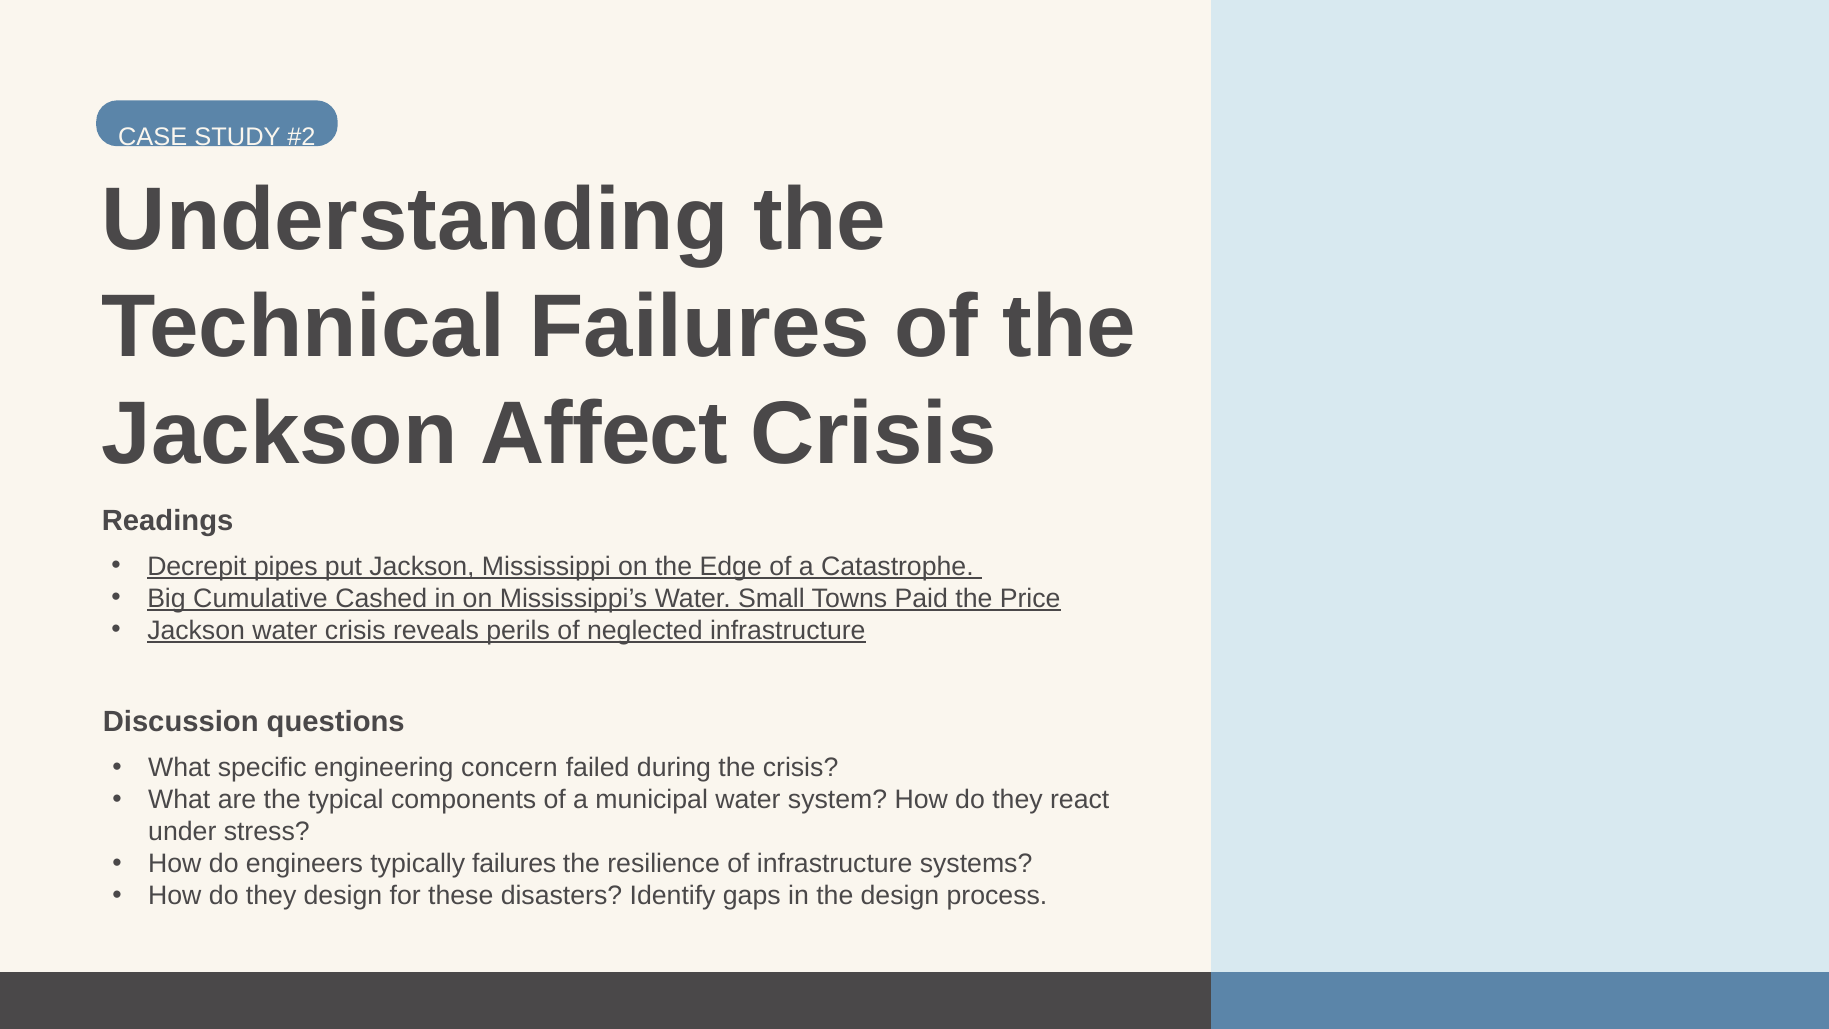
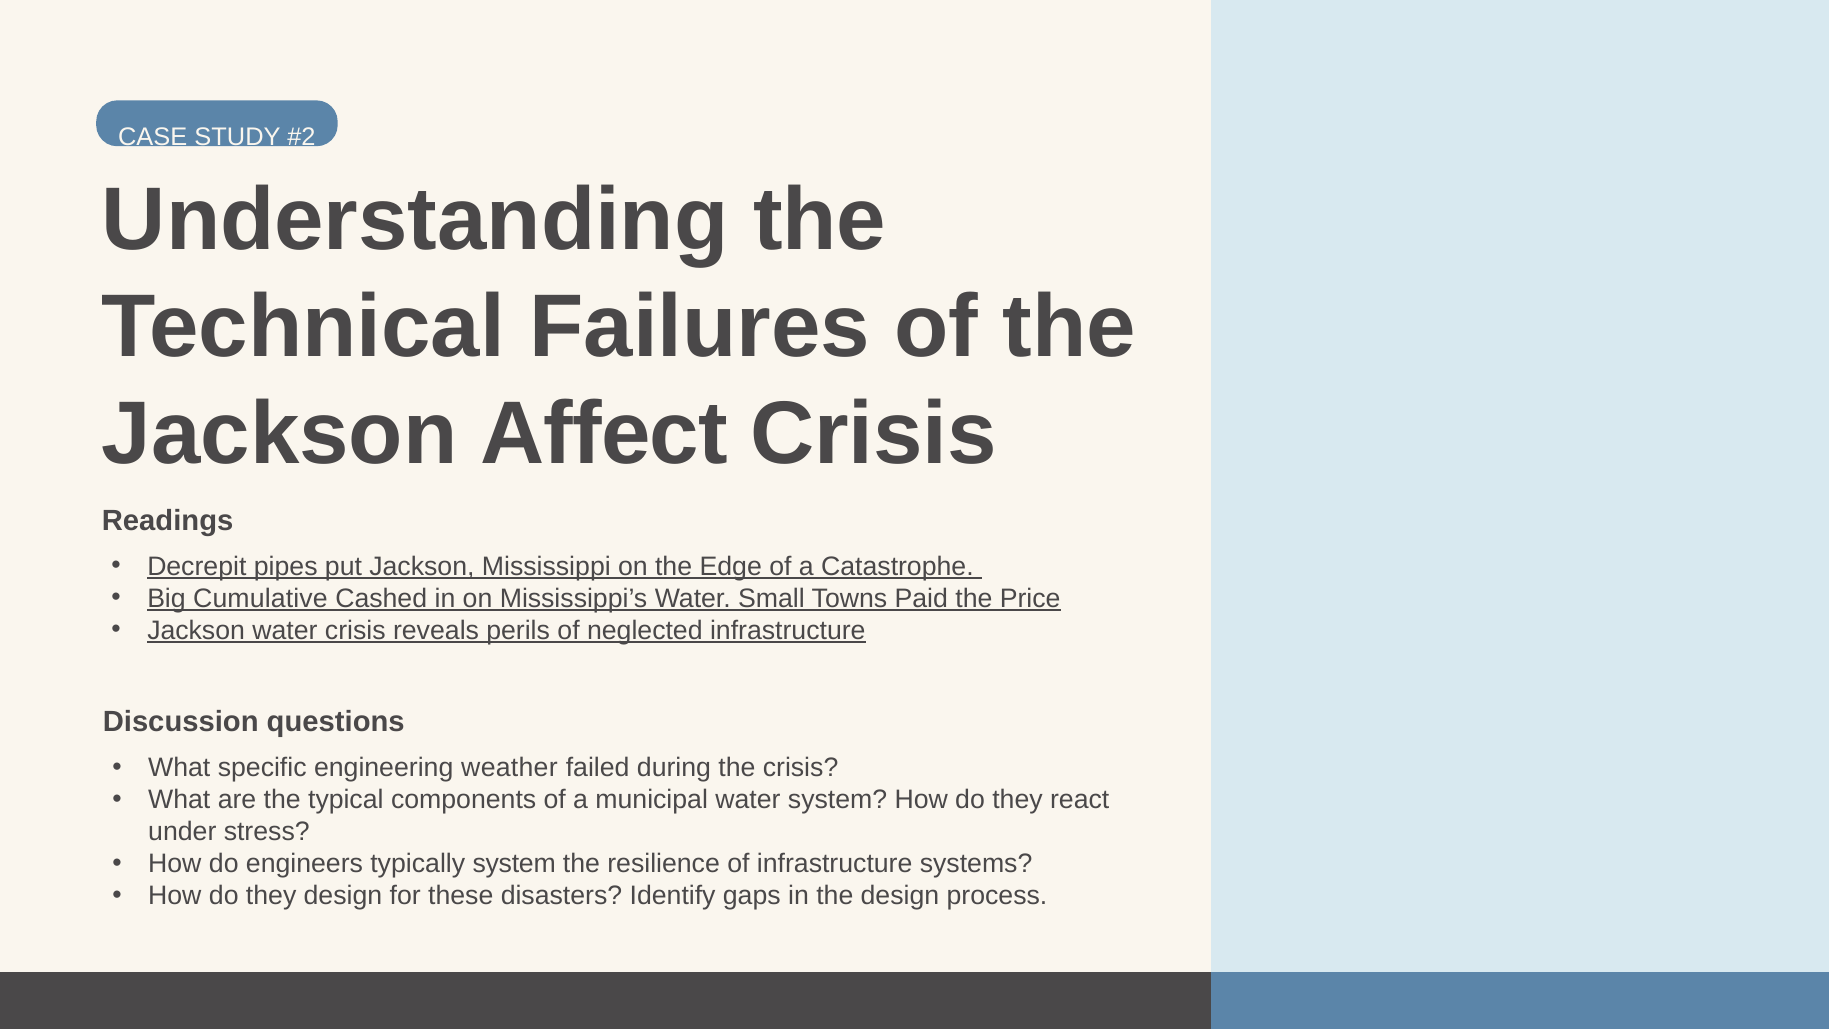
concern: concern -> weather (509, 768)
typically failures: failures -> system (514, 864)
